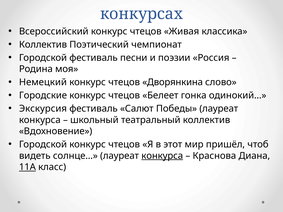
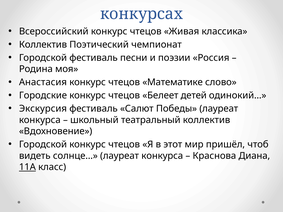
Немецкий: Немецкий -> Анастасия (43, 82)
Дворянкина: Дворянкина -> Математике (173, 82)
гонка: гонка -> детей (194, 96)
конкурса underline: present -> none (162, 156)
